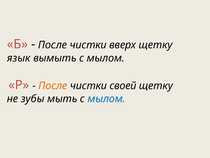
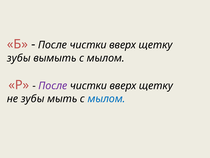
язык: язык -> зубы (19, 58)
После colour: orange -> purple (53, 85)
своей: своей -> вверх (123, 85)
